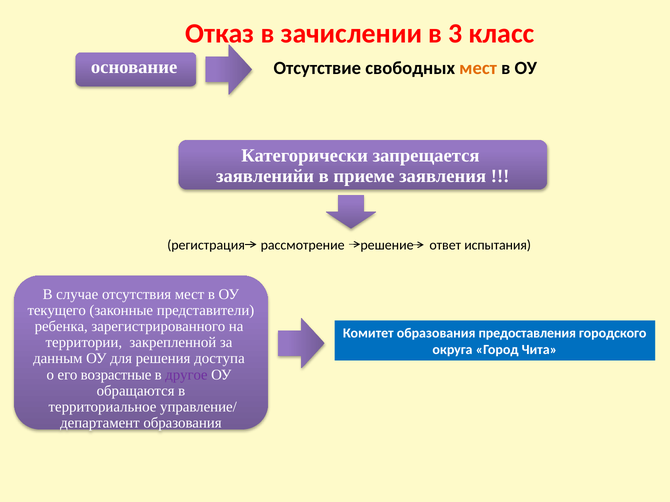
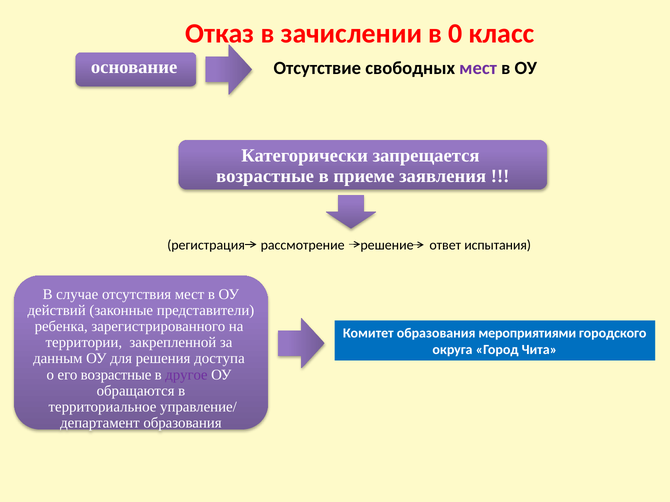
3: 3 -> 0 (456, 34)
мест colour: orange -> purple (478, 68)
заявленийи: заявленийи -> возрастные (265, 176)
текущего: текущего -> действий (57, 311)
предоставления: предоставления -> мероприятиями (527, 333)
